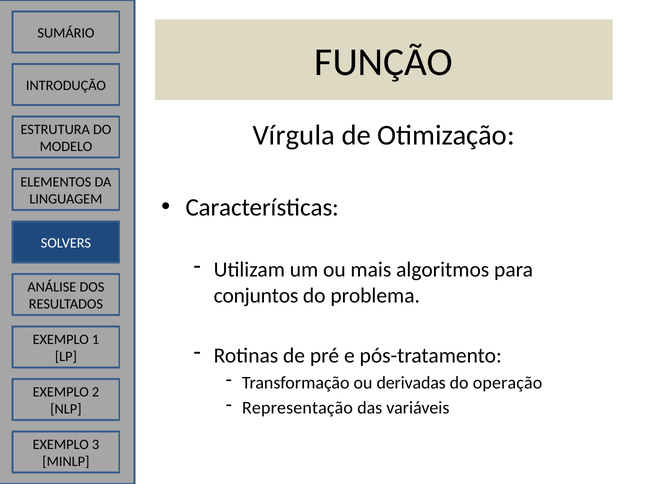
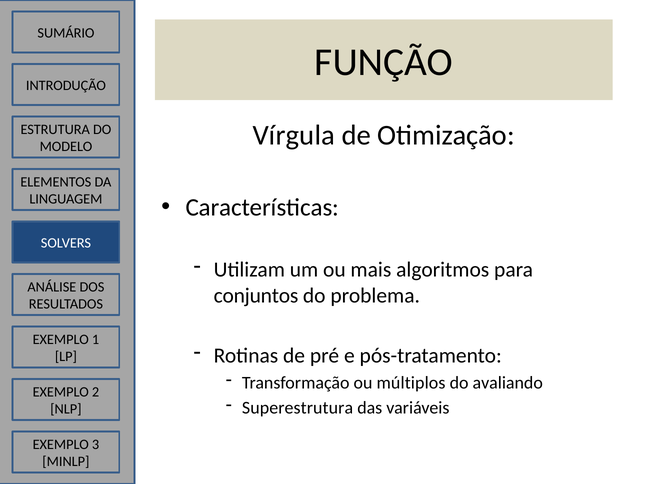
derivadas: derivadas -> múltiplos (411, 382)
operação: operação -> avaliando (508, 382)
Representação: Representação -> Superestrutura (298, 408)
